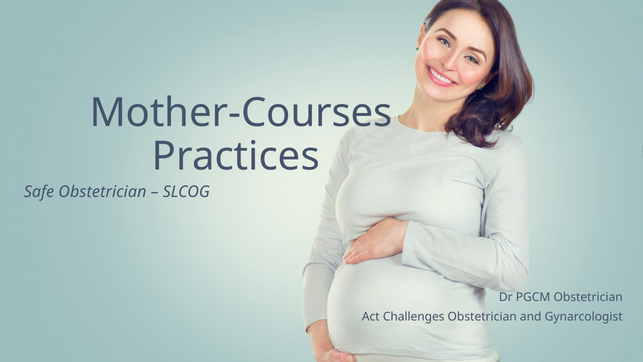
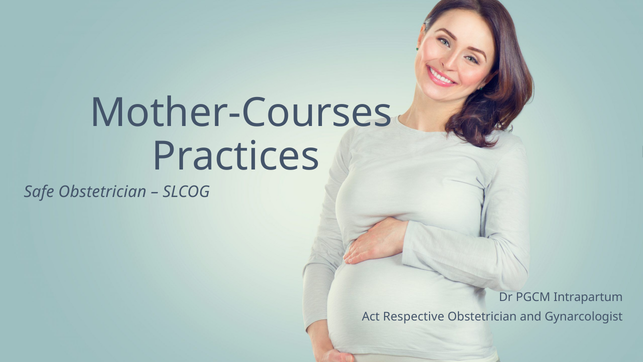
PGCM Obstetrician: Obstetrician -> Intrapartum (588, 297)
Challenges: Challenges -> Respective (414, 317)
